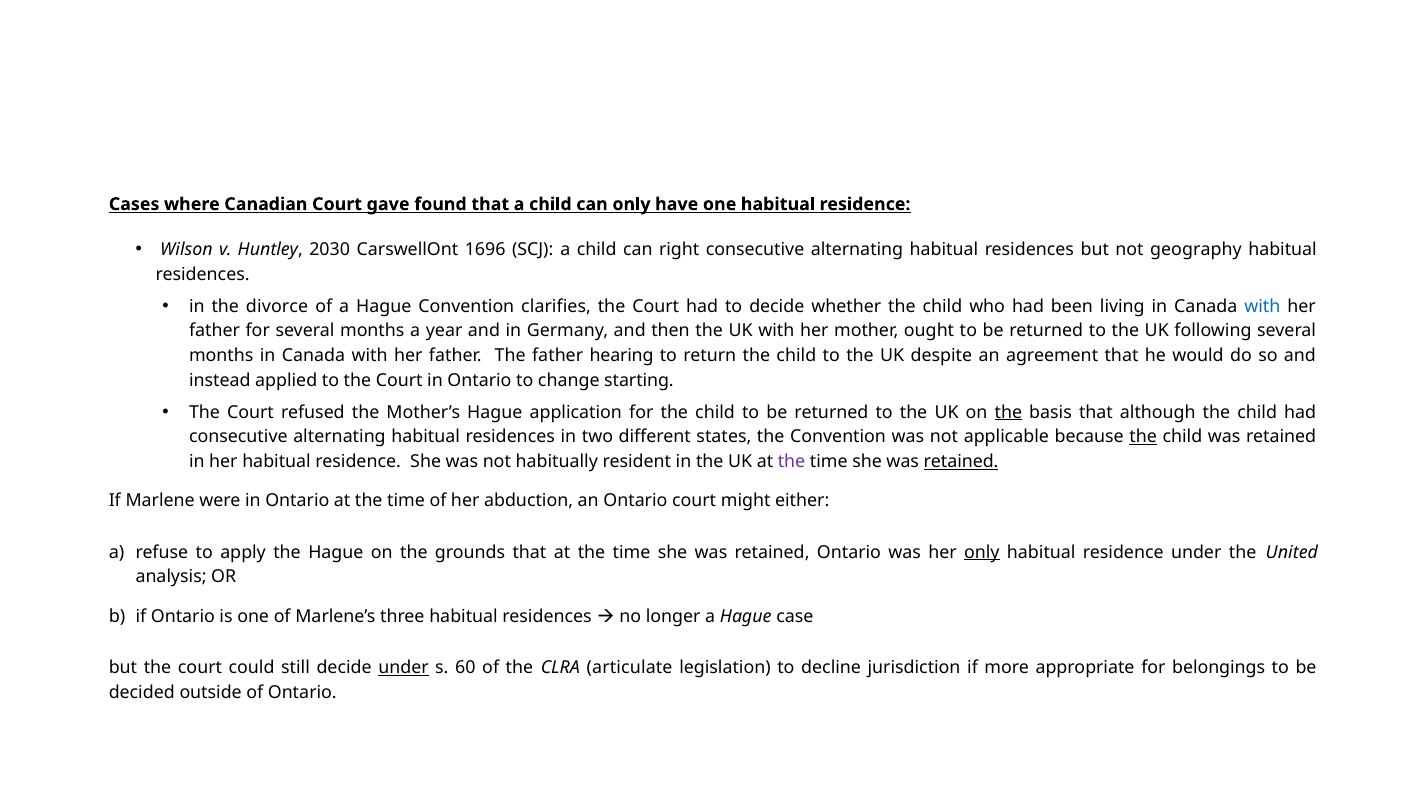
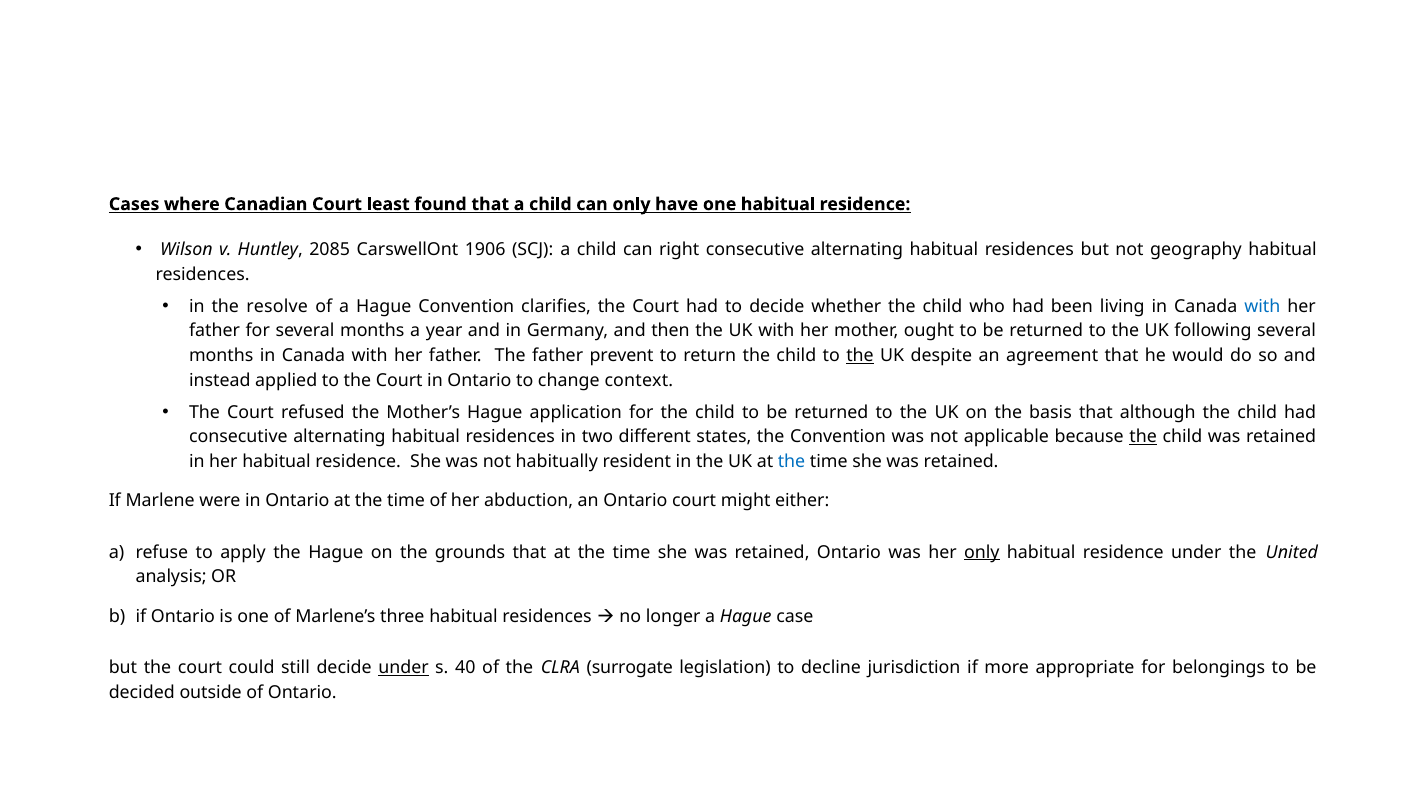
gave: gave -> least (388, 204)
2030: 2030 -> 2085 (330, 250)
1696: 1696 -> 1906 (485, 250)
divorce: divorce -> resolve (277, 306)
hearing: hearing -> prevent (622, 355)
the underline: none -> present (860, 355)
starting: starting -> context (639, 380)
the underline: present -> none (1008, 412)
the colour: purple -> blue (792, 461)
retained underline: present -> none (961, 461)
60: 60 -> 40 (465, 668)
articulate: articulate -> surrogate (630, 668)
